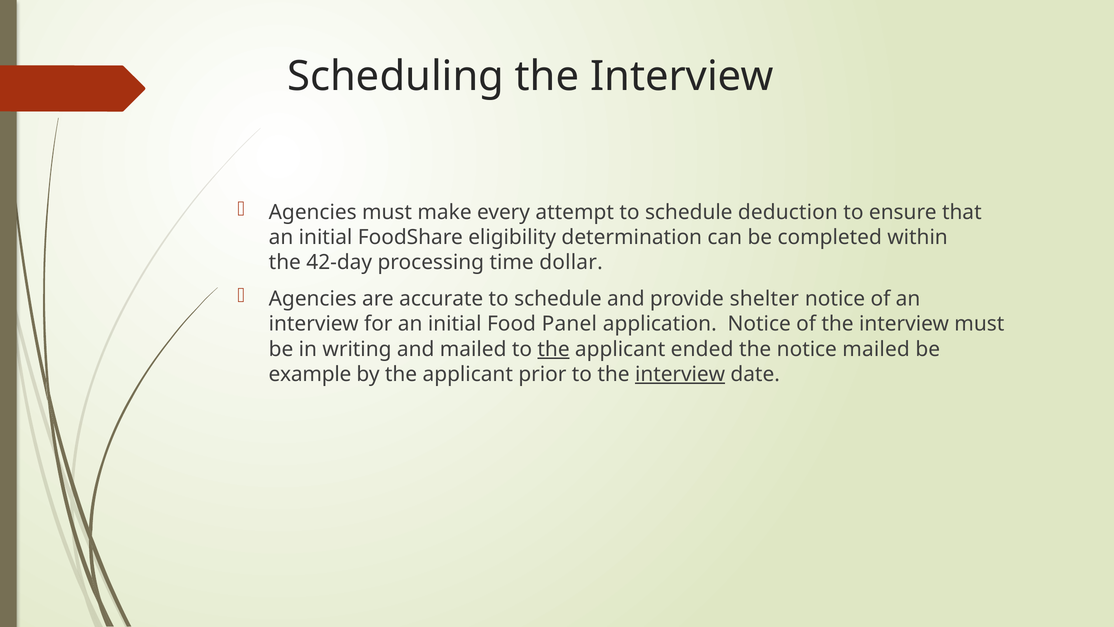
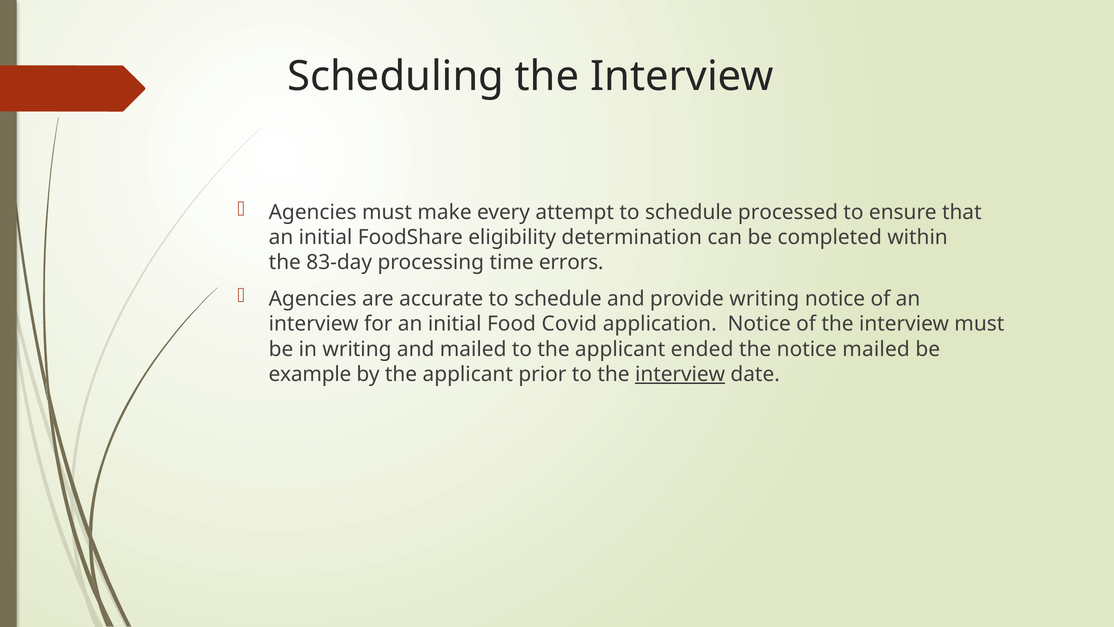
deduction: deduction -> processed (788, 212)
42-day: 42-day -> 83-day (339, 262)
dollar: dollar -> errors (571, 262)
provide shelter: shelter -> writing (764, 299)
Panel: Panel -> Covid (569, 324)
the underline: present -> none (554, 349)
